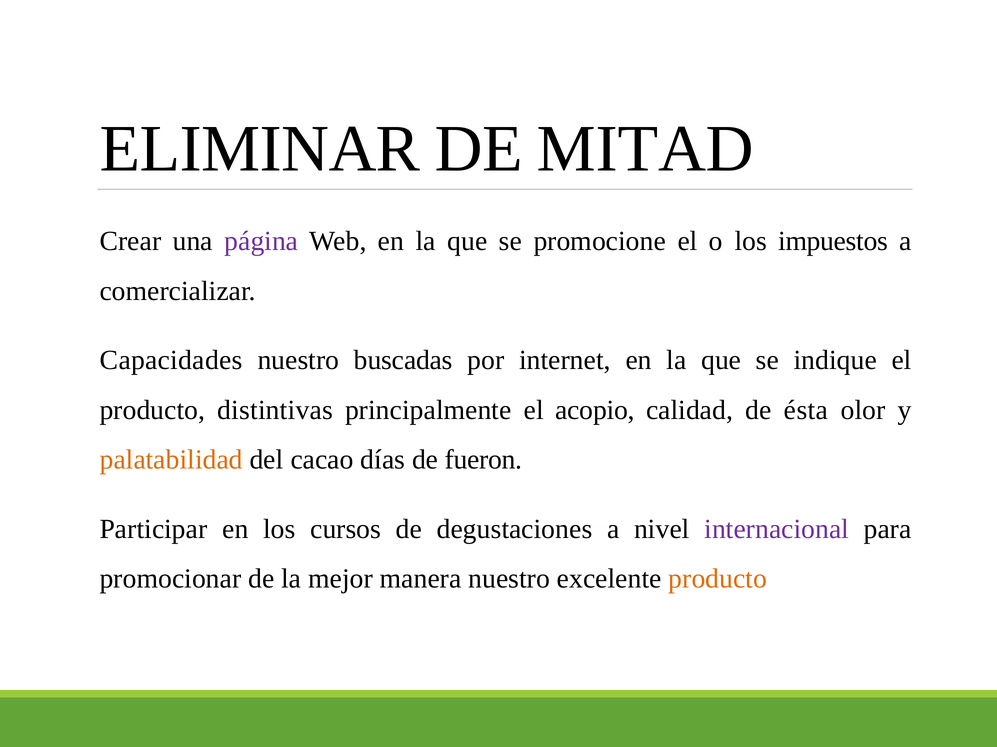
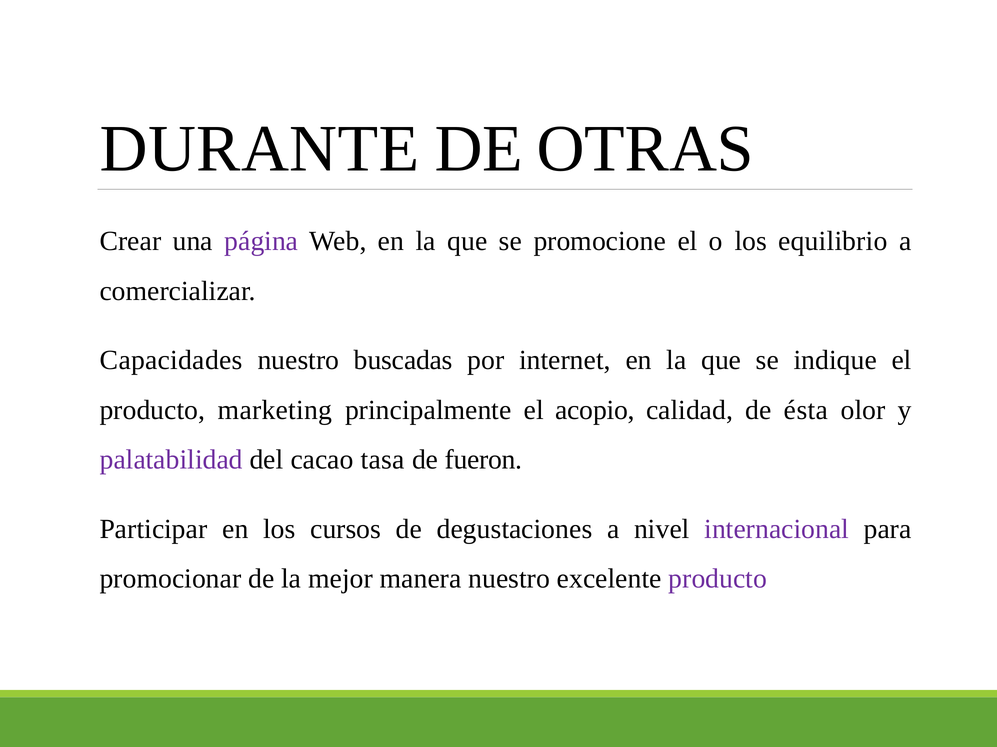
ELIMINAR: ELIMINAR -> DURANTE (259, 149)
MITAD: MITAD -> OTRAS (645, 149)
impuestos: impuestos -> equilibrio (833, 241)
distintivas: distintivas -> marketing (275, 410)
palatabilidad colour: orange -> purple (171, 460)
días: días -> tasa (383, 460)
producto colour: orange -> purple (718, 579)
